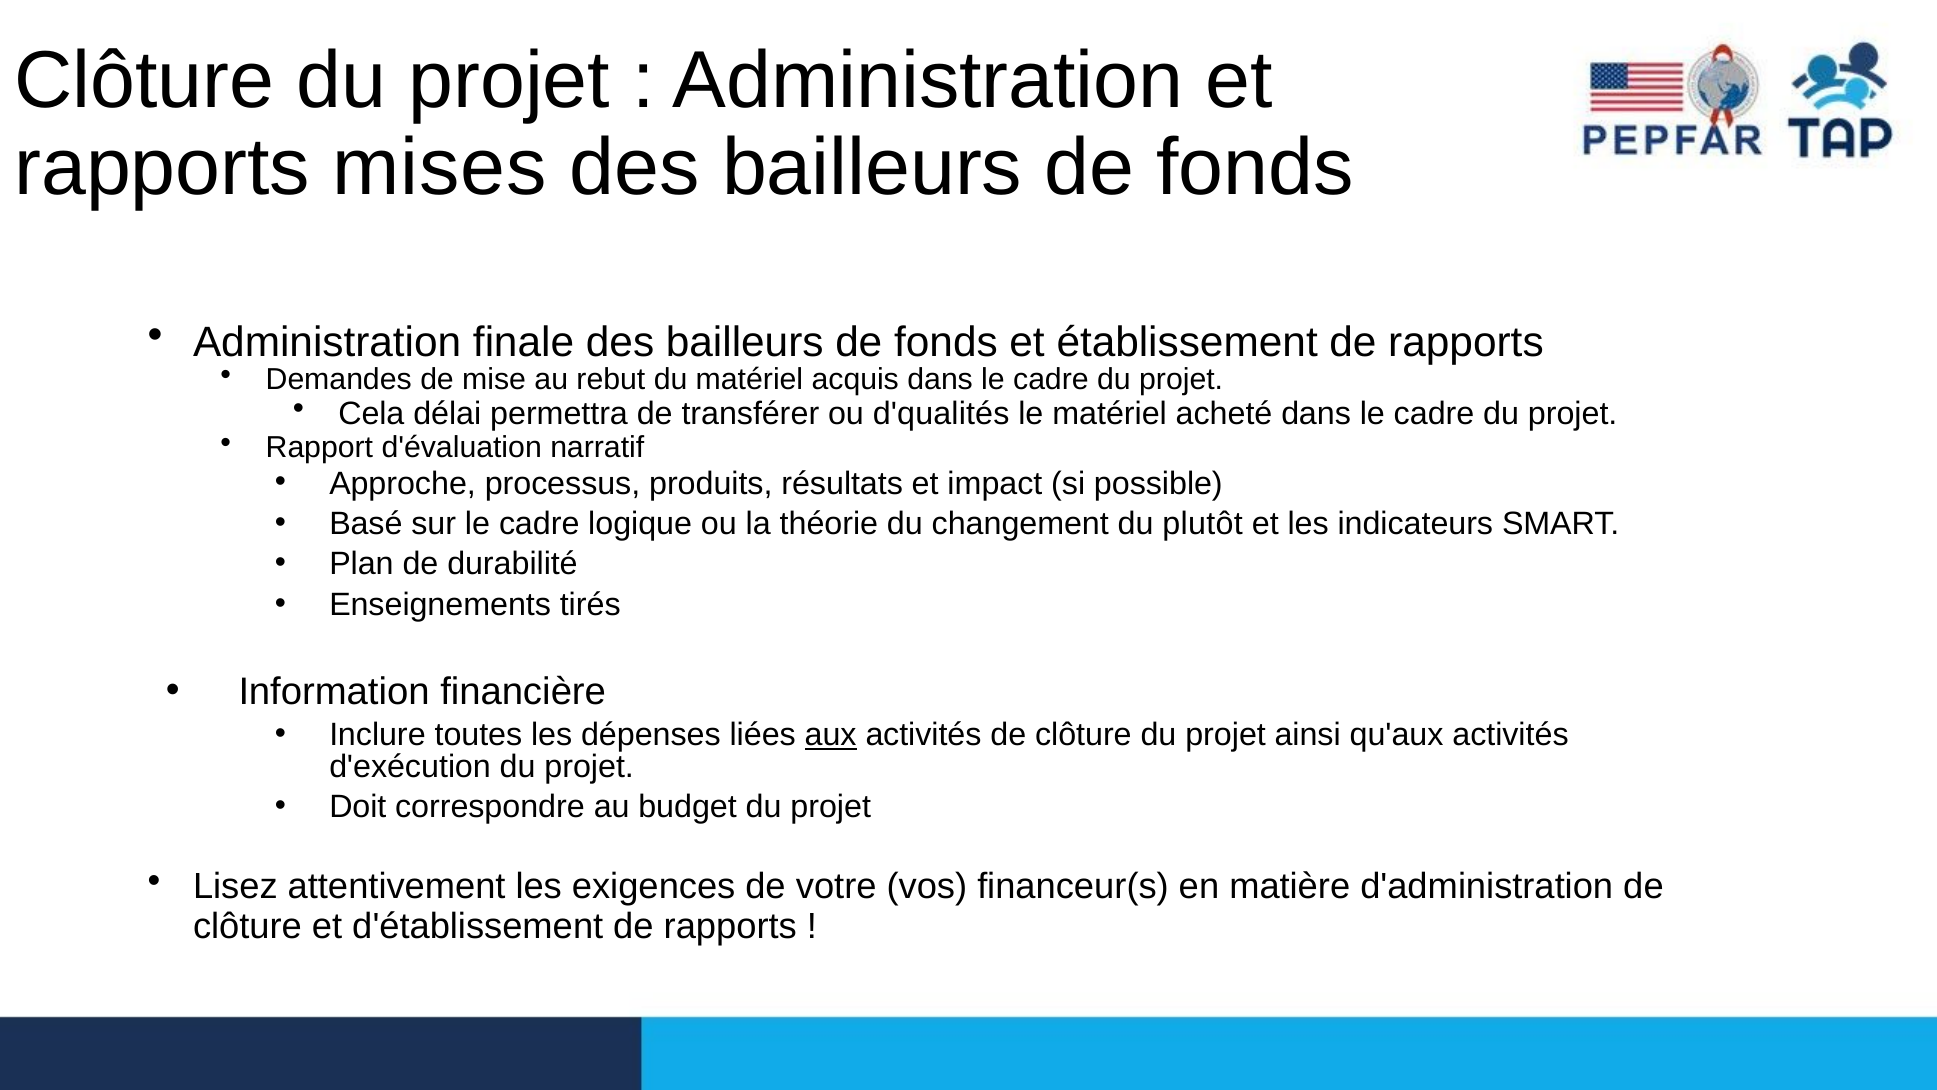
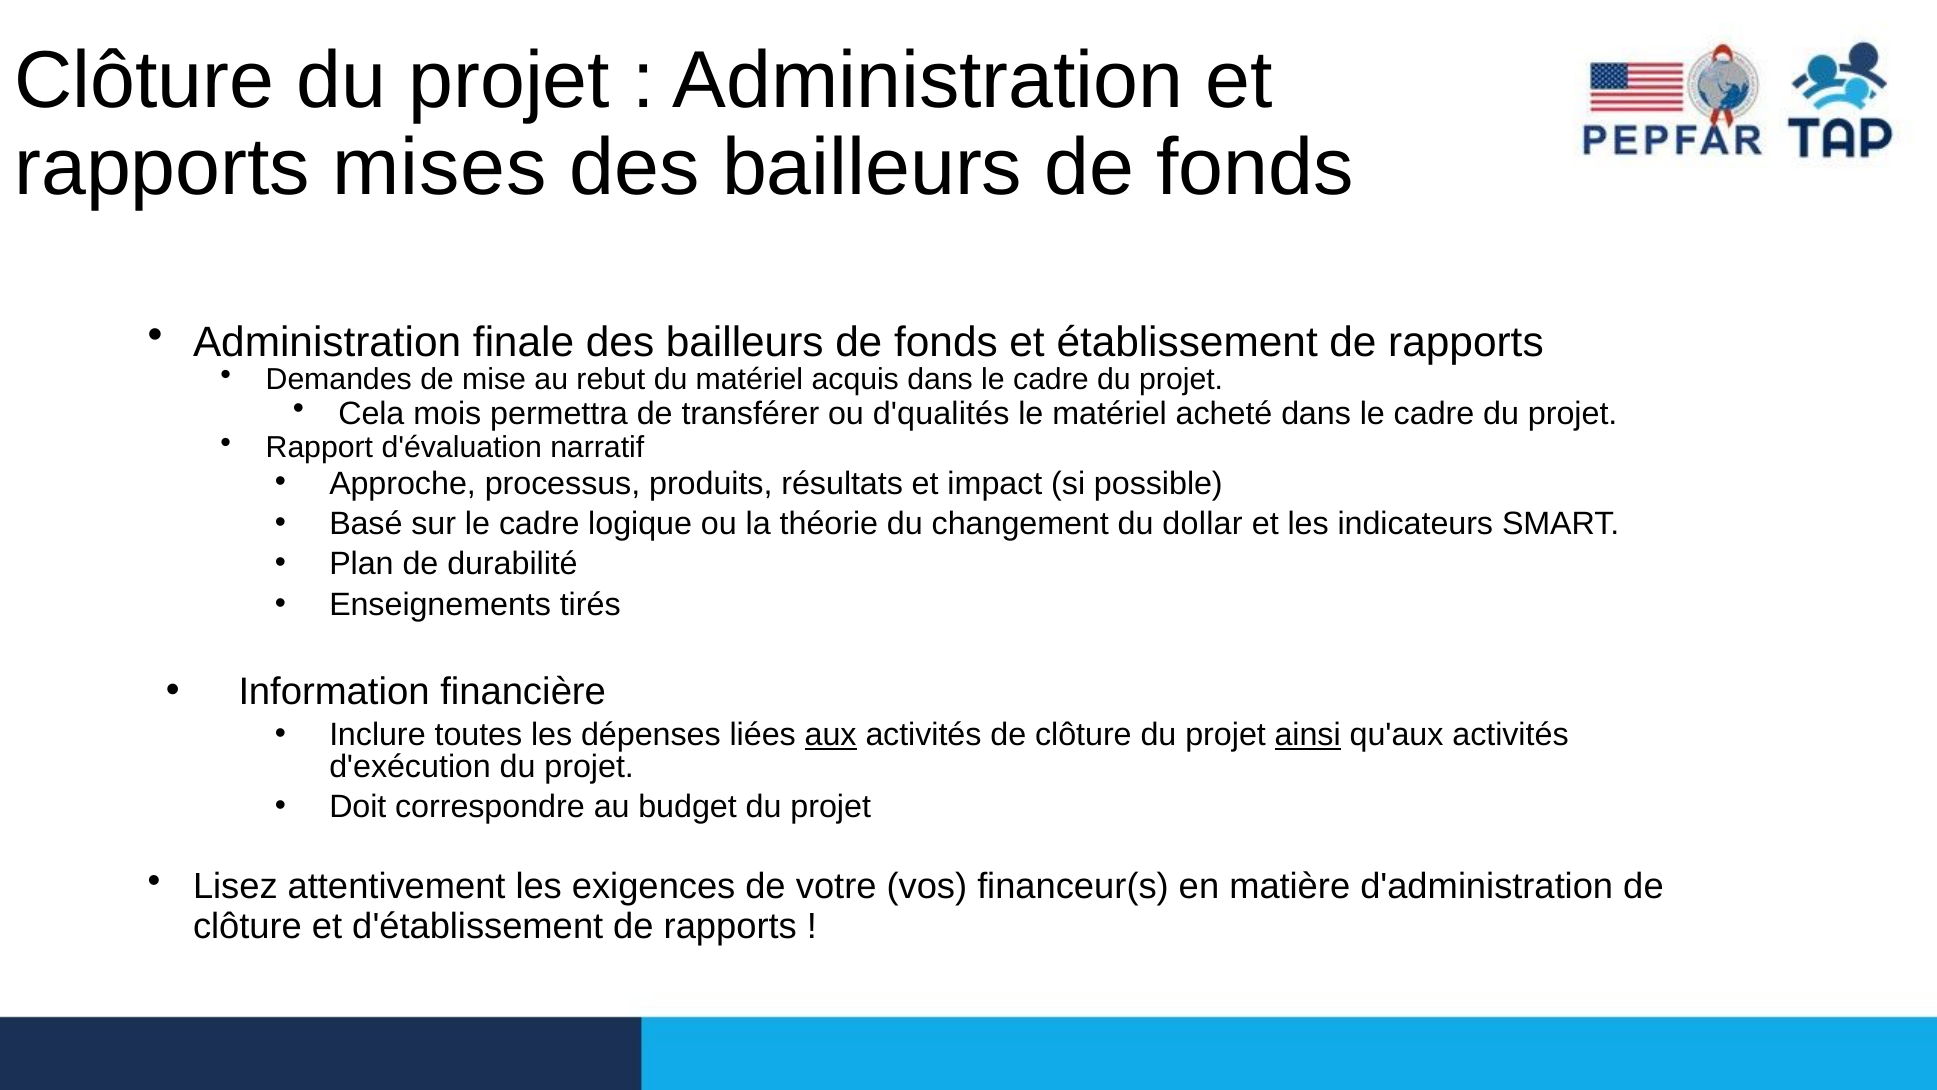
délai: délai -> mois (447, 414)
plutôt: plutôt -> dollar (1203, 524)
ainsi underline: none -> present (1308, 735)
